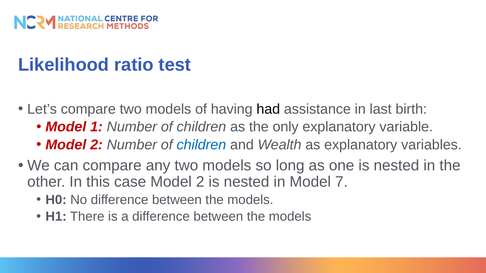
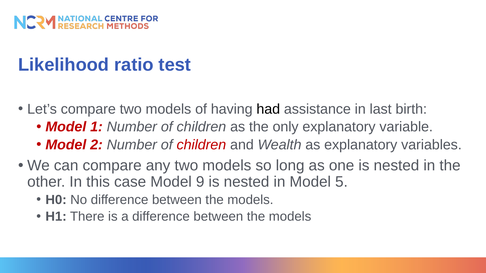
children colour: blue -> red (201, 145)
case Model 2: 2 -> 9 (200, 182)
7: 7 -> 5 (341, 182)
